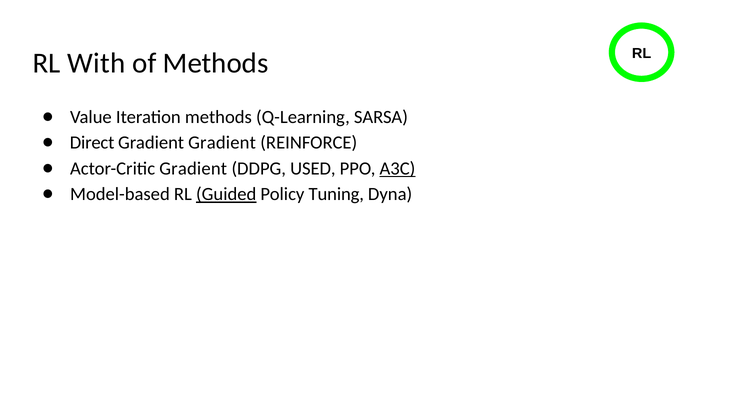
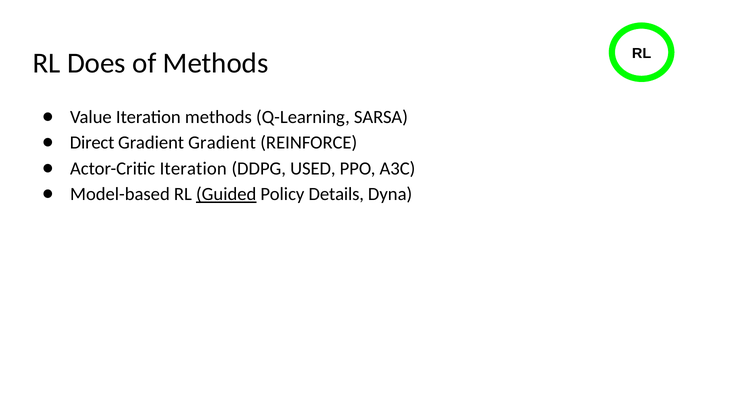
With: With -> Does (97, 63)
Actor-Critic Gradient: Gradient -> Iteration (193, 169)
A3C underline: present -> none (397, 169)
Tuning: Tuning -> Details (336, 194)
